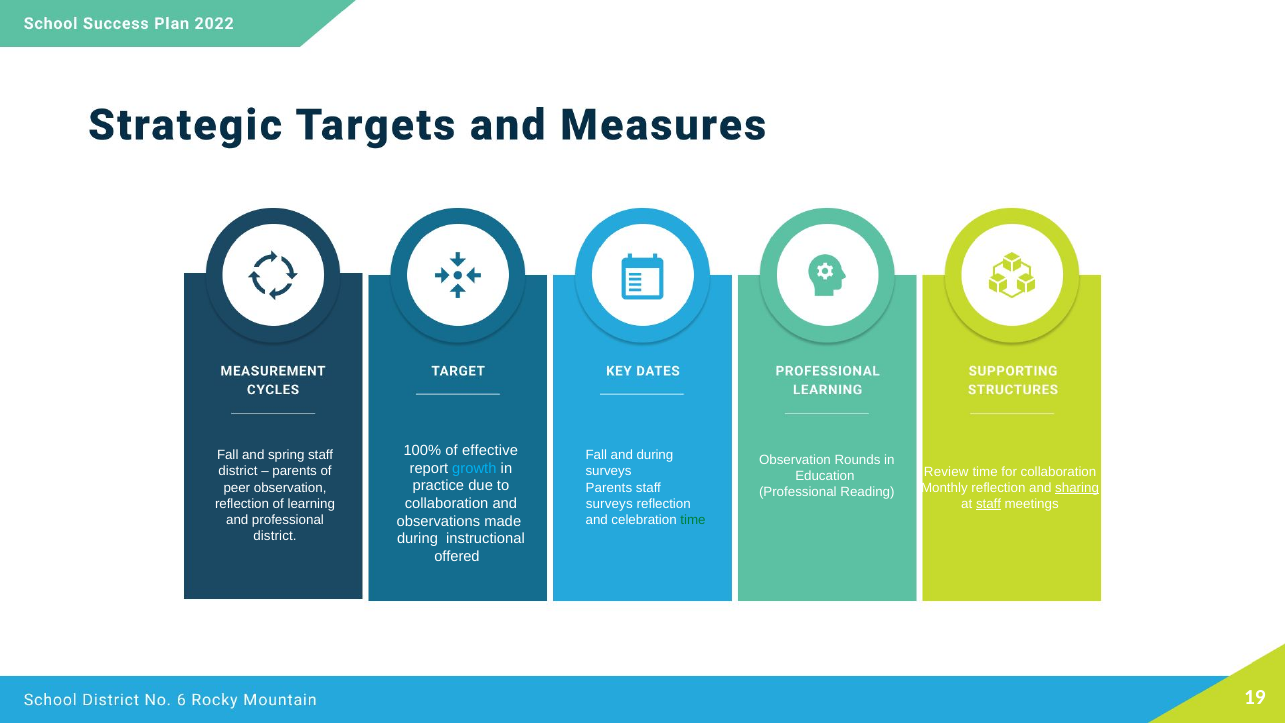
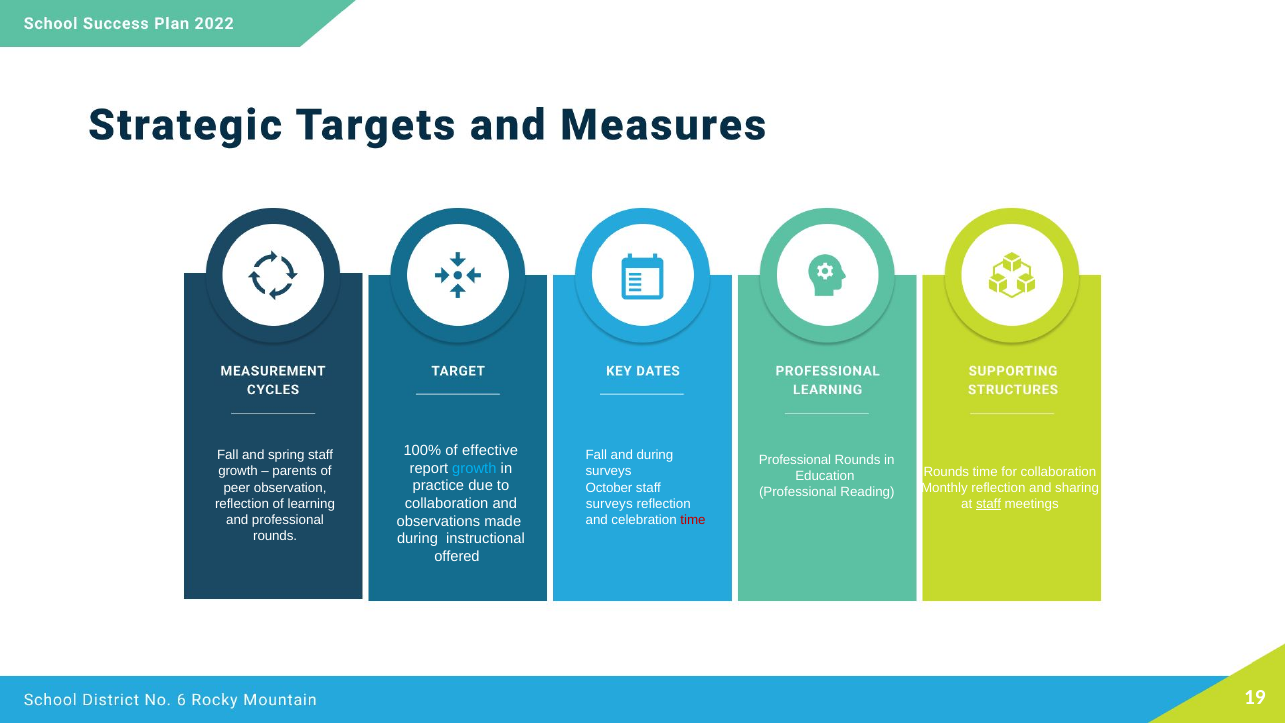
Observation: Observation -> Professional (795, 460)
district: district -> growth (238, 471)
Review: Review -> Rounds (946, 471)
Parents: Parents -> October (609, 487)
sharing underline: present -> none (1077, 488)
time colour: green -> red (693, 520)
district: district -> rounds (275, 536)
